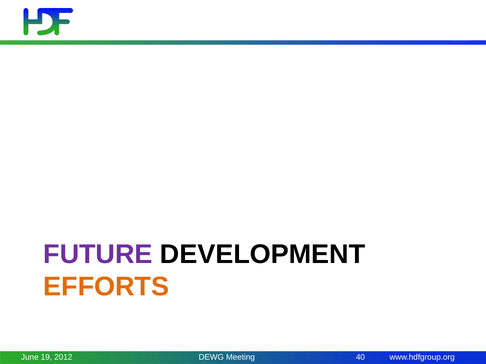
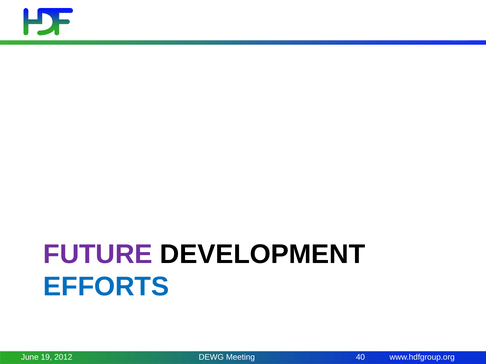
EFFORTS colour: orange -> blue (106, 287)
